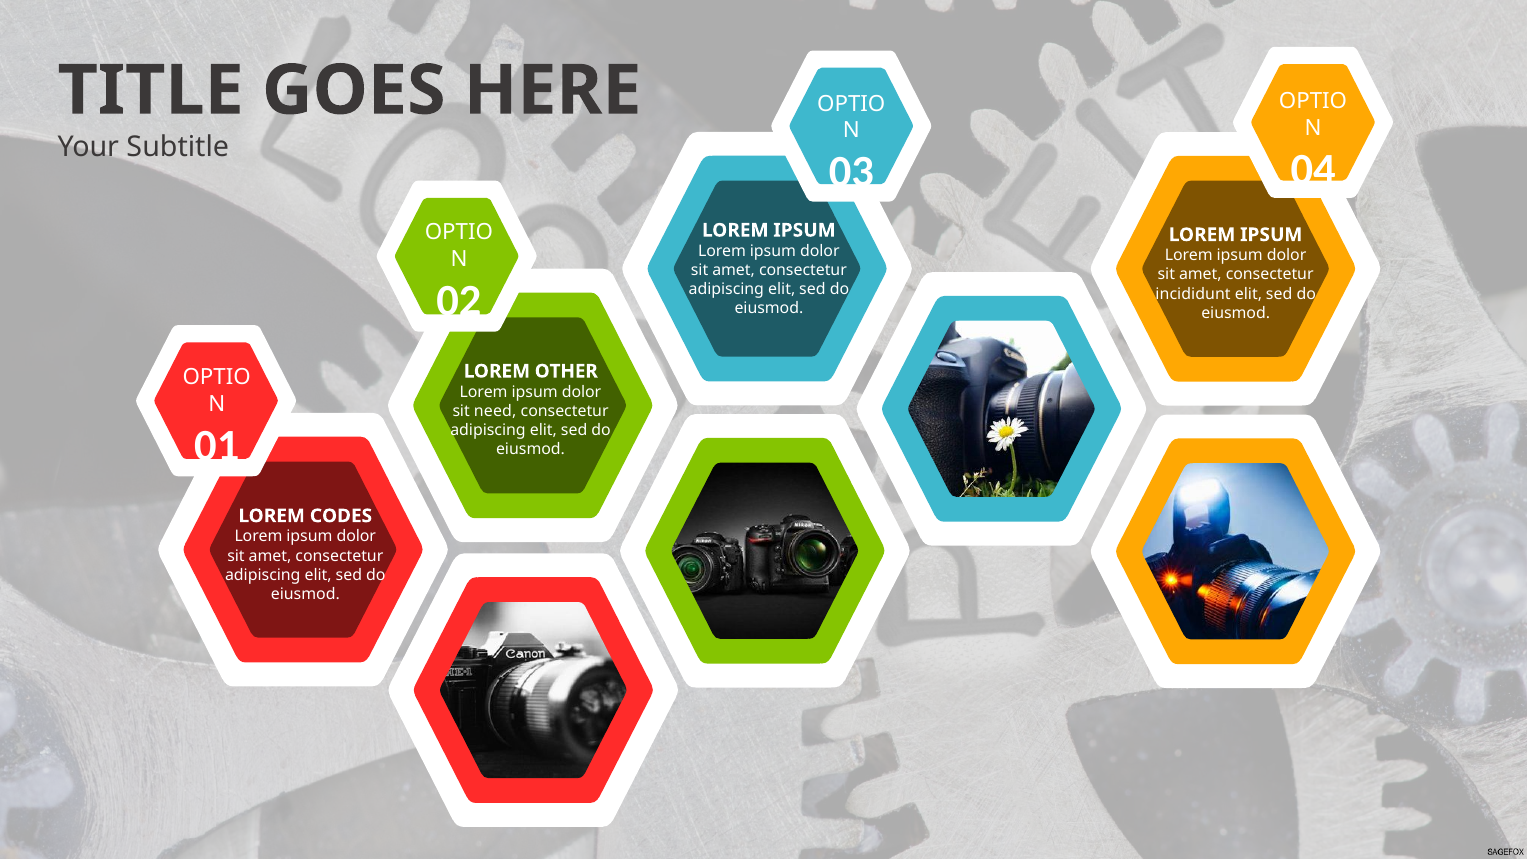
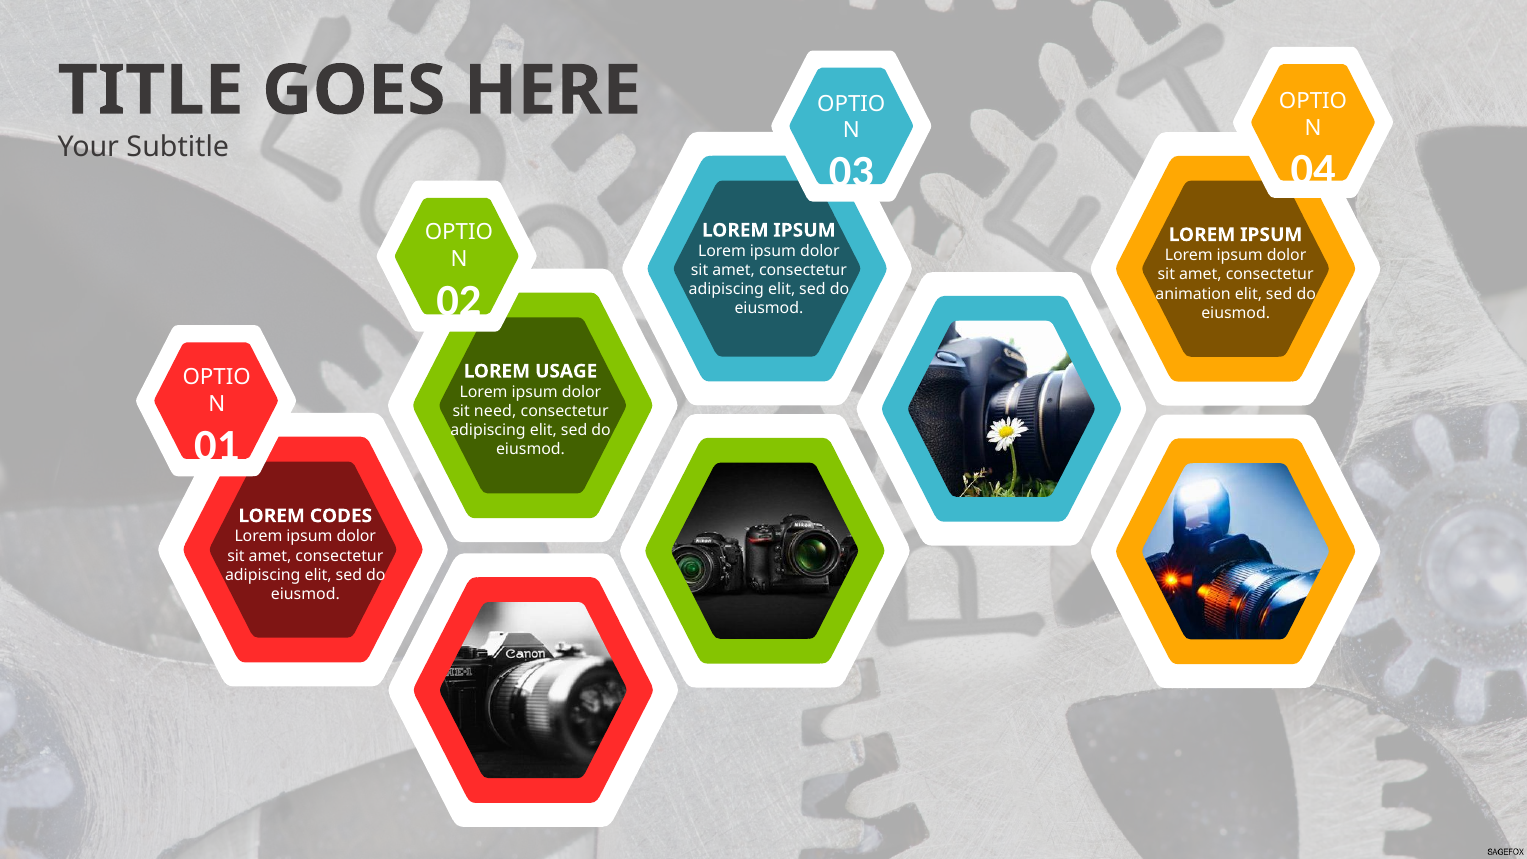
incididunt: incididunt -> animation (1193, 294)
OTHER: OTHER -> USAGE (566, 371)
